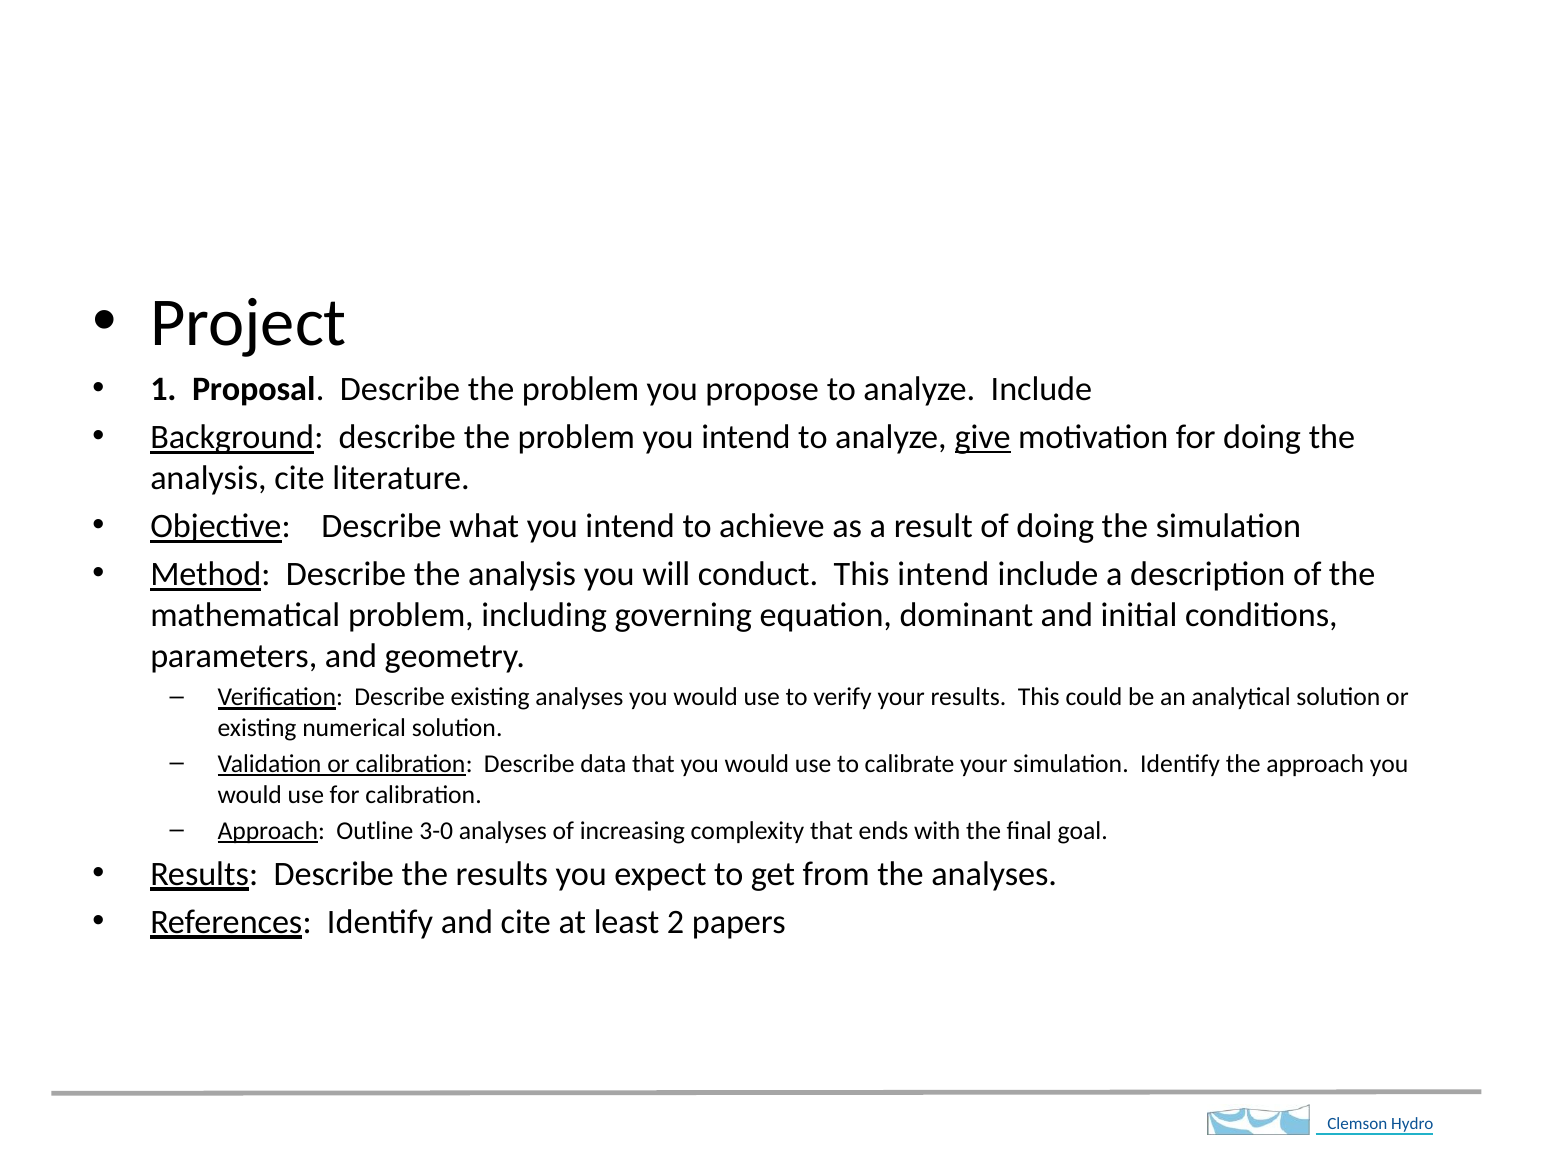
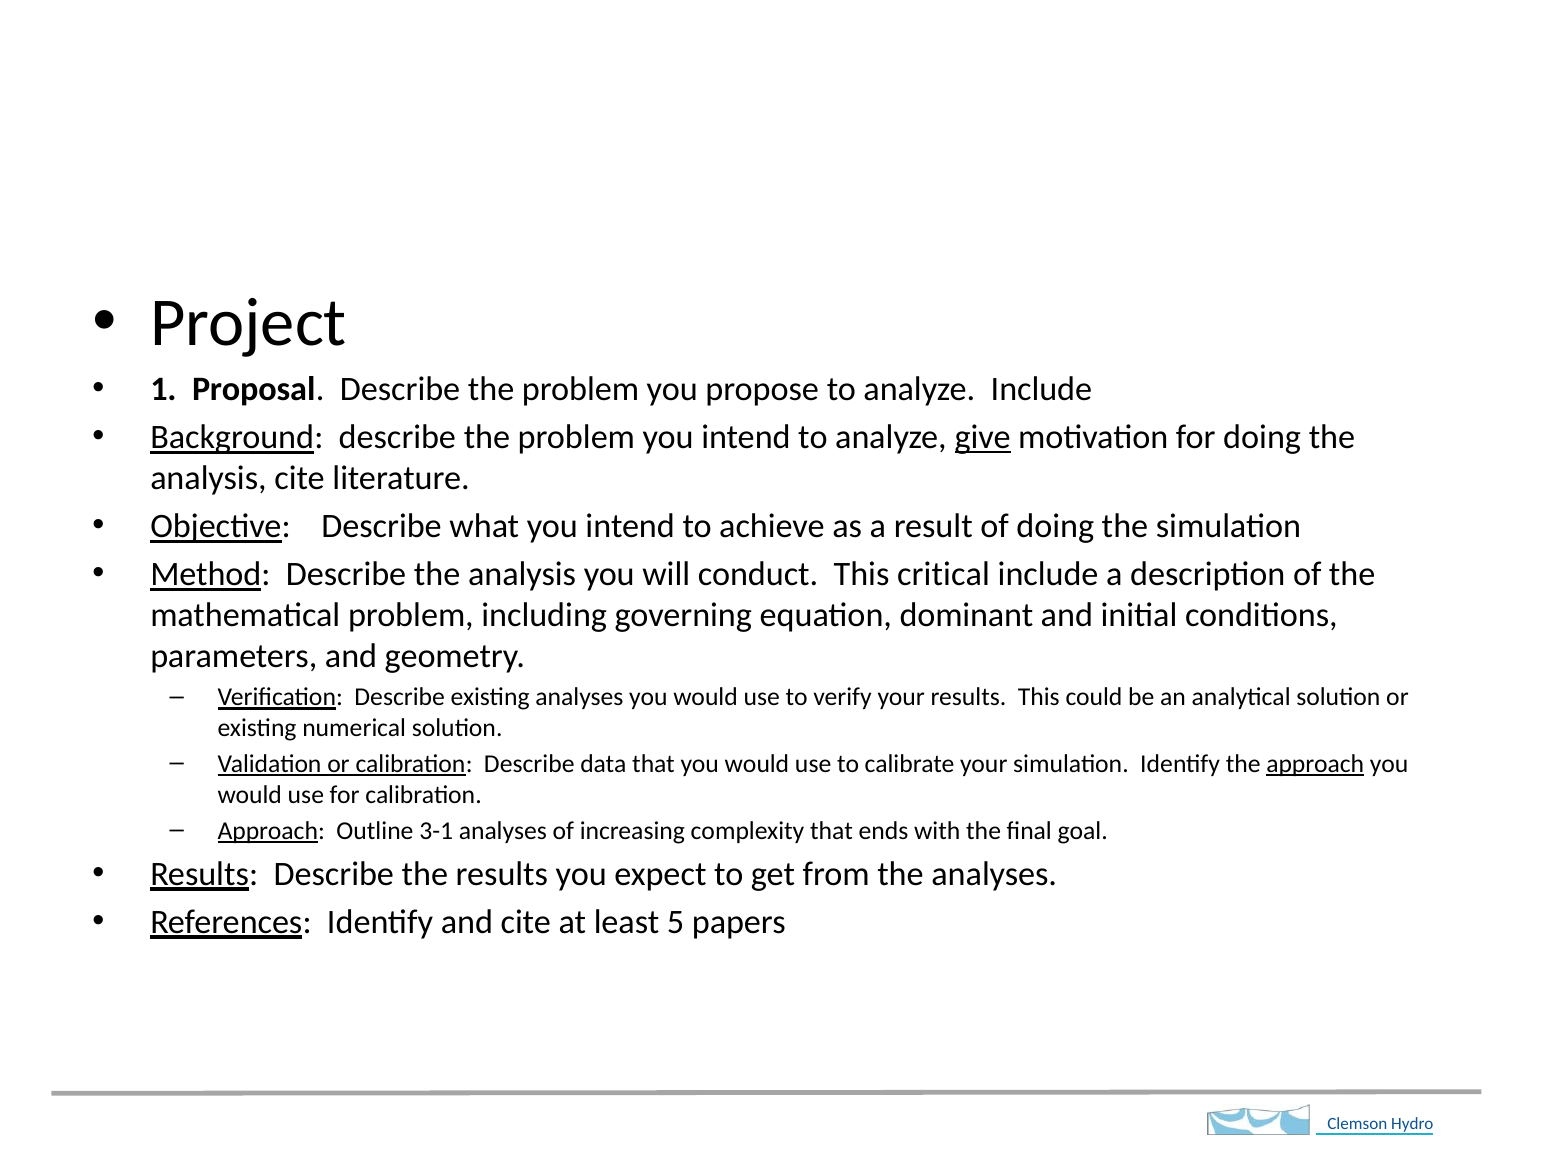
This intend: intend -> critical (944, 574)
approach underline: none -> present (1315, 764)
3-0: 3-0 -> 3-1 (436, 830)
2: 2 -> 5 (676, 922)
